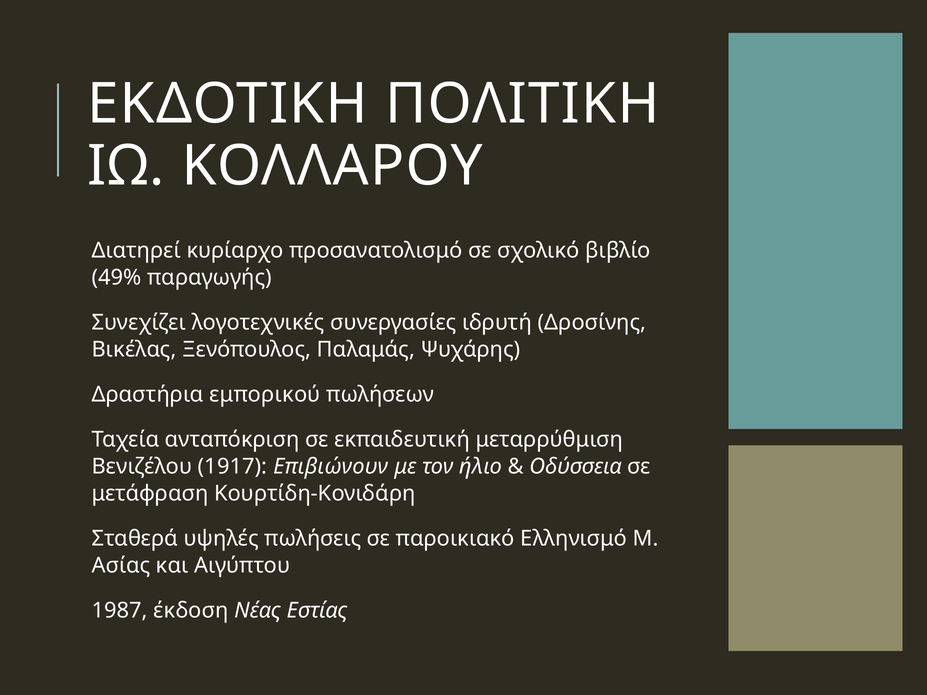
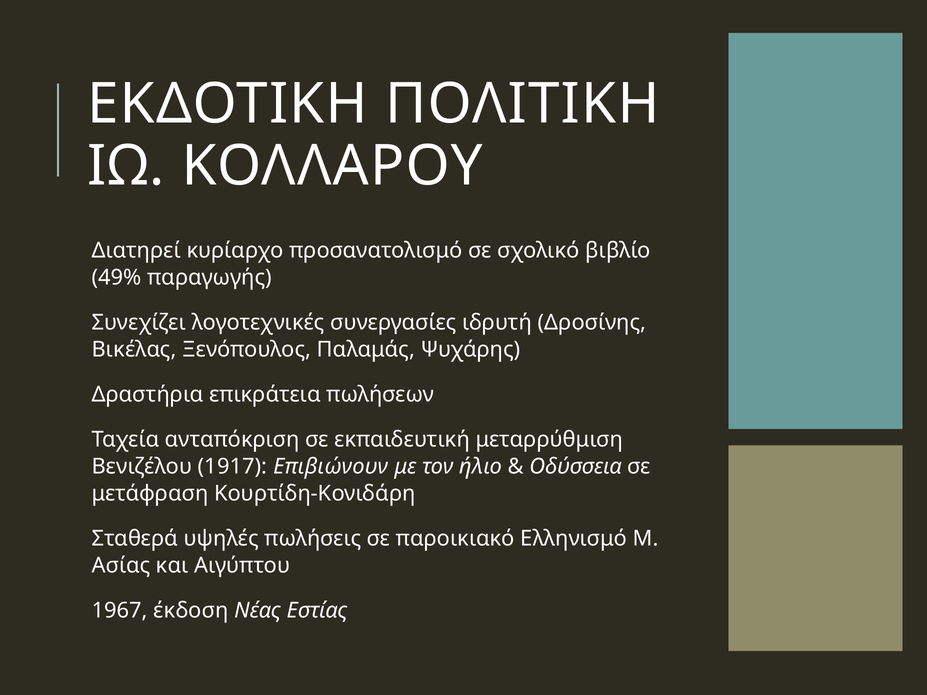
εμπορικού: εμπορικού -> επικράτεια (265, 395)
1987: 1987 -> 1967 (120, 611)
